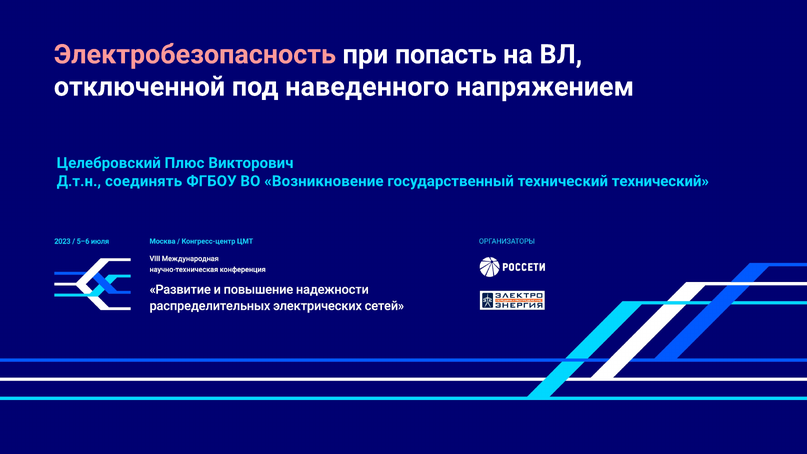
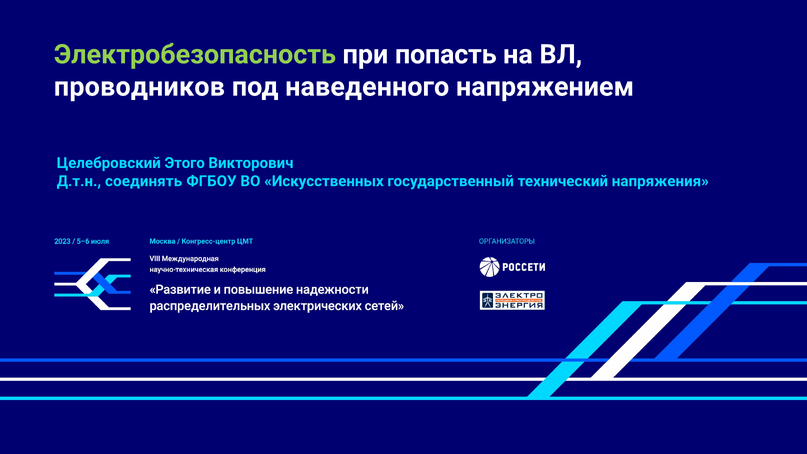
Электробезопасность colour: pink -> light green (195, 54)
отключенной: отключенной -> проводников (139, 87)
Плюс: Плюс -> Этого (185, 163)
Возникновение: Возникновение -> Искусственных (324, 181)
технический технический: технический -> напряжения (660, 181)
